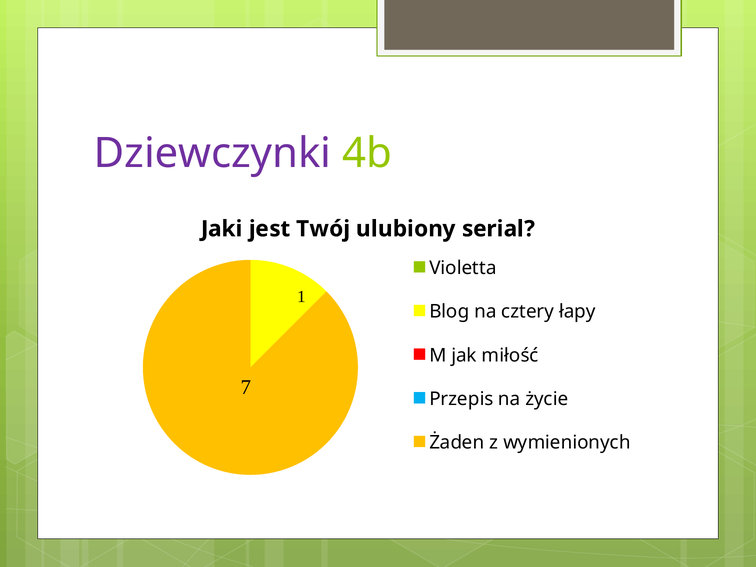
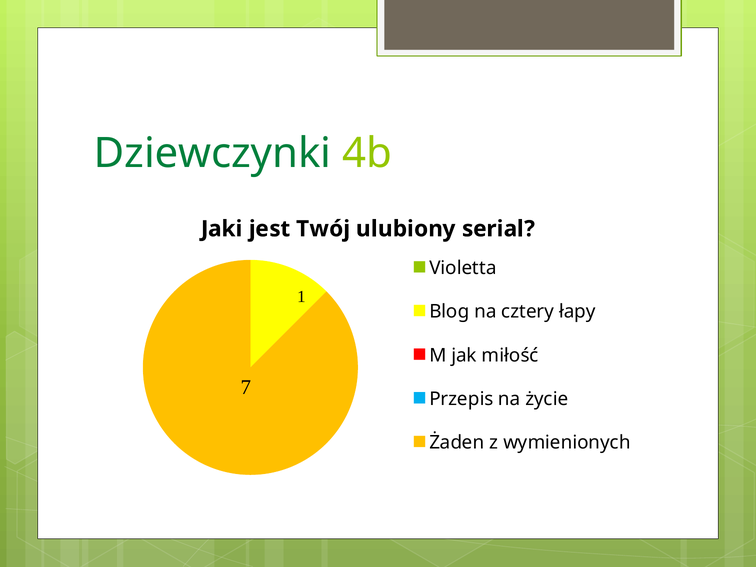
Dziewczynki colour: purple -> green (213, 153)
